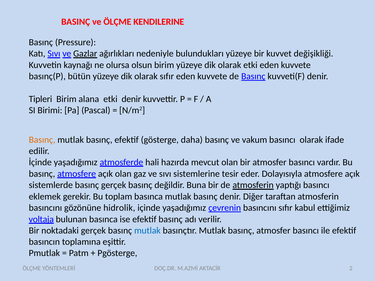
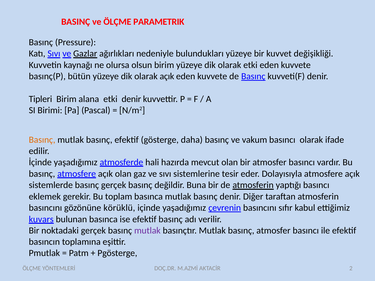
KENDILERINE: KENDILERINE -> PARAMETRIK (159, 22)
olarak sıfır: sıfır -> açık (167, 76)
hidrolik: hidrolik -> körüklü (119, 208)
voltaja: voltaja -> kuvars (41, 219)
mutlak colour: blue -> purple (147, 231)
